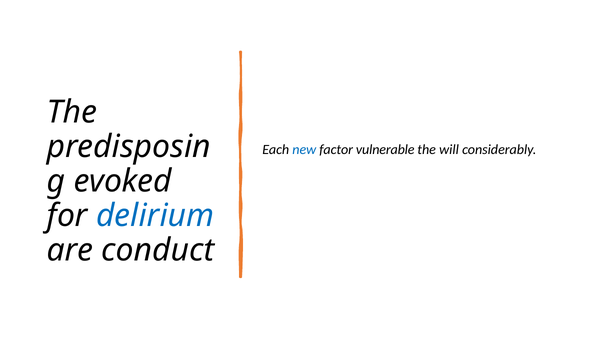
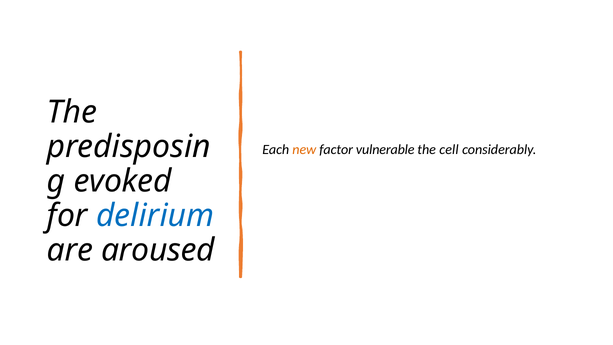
new colour: blue -> orange (304, 150)
will: will -> cell (449, 150)
conduct: conduct -> aroused (158, 250)
